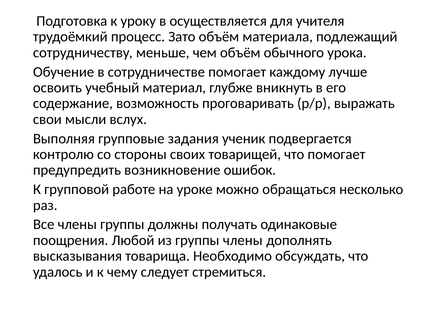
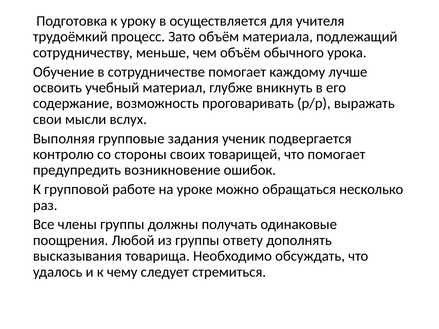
группы члены: члены -> ответу (243, 240)
